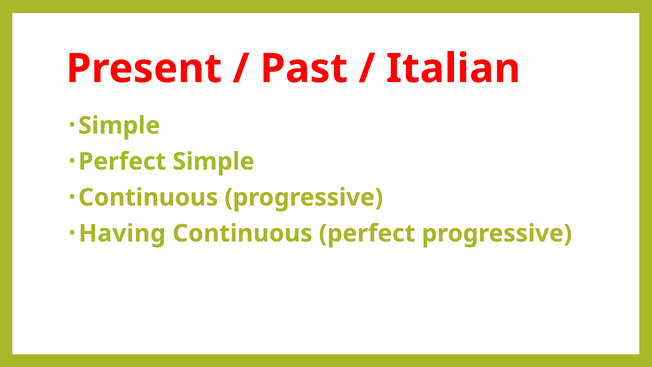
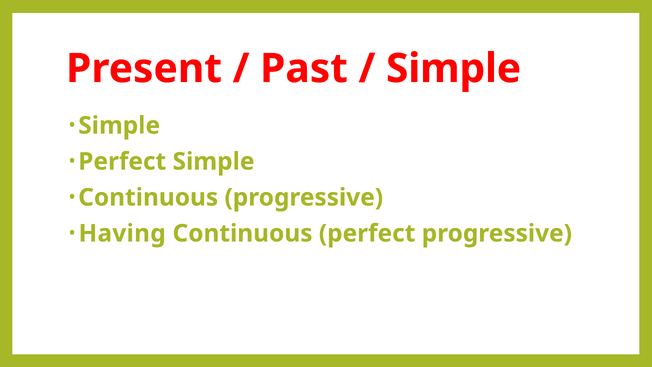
Italian: Italian -> Simple (454, 69)
